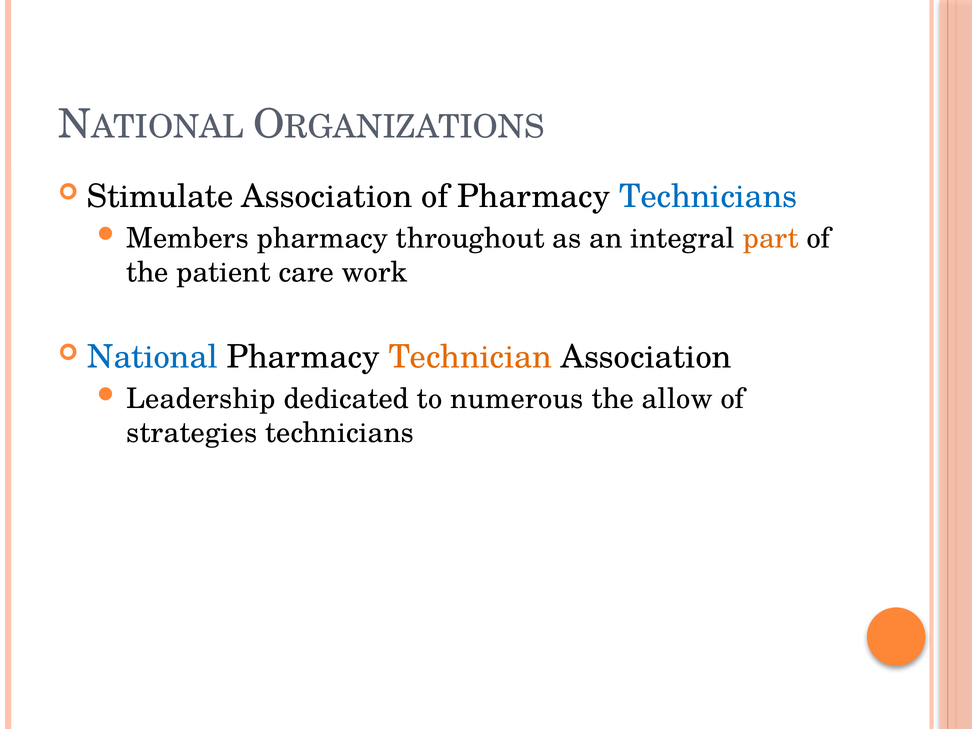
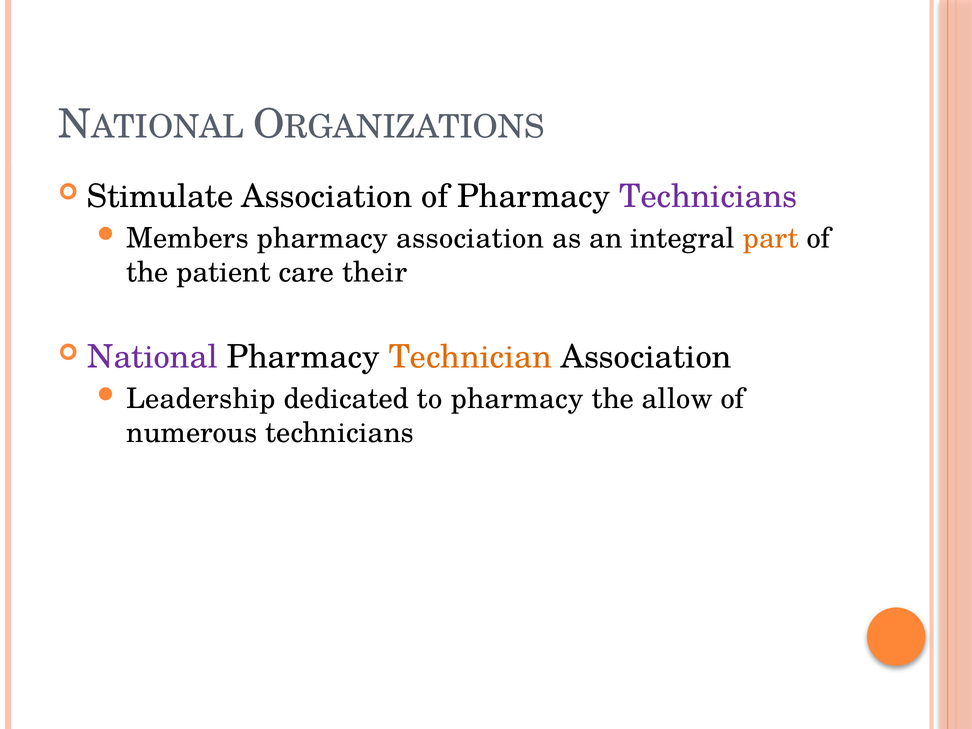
Technicians colour: blue -> purple (708, 197)
pharmacy throughout: throughout -> association (470, 238)
work: work -> their (375, 272)
National colour: blue -> purple (153, 357)
to numerous: numerous -> pharmacy (517, 399)
strategies: strategies -> numerous (192, 433)
